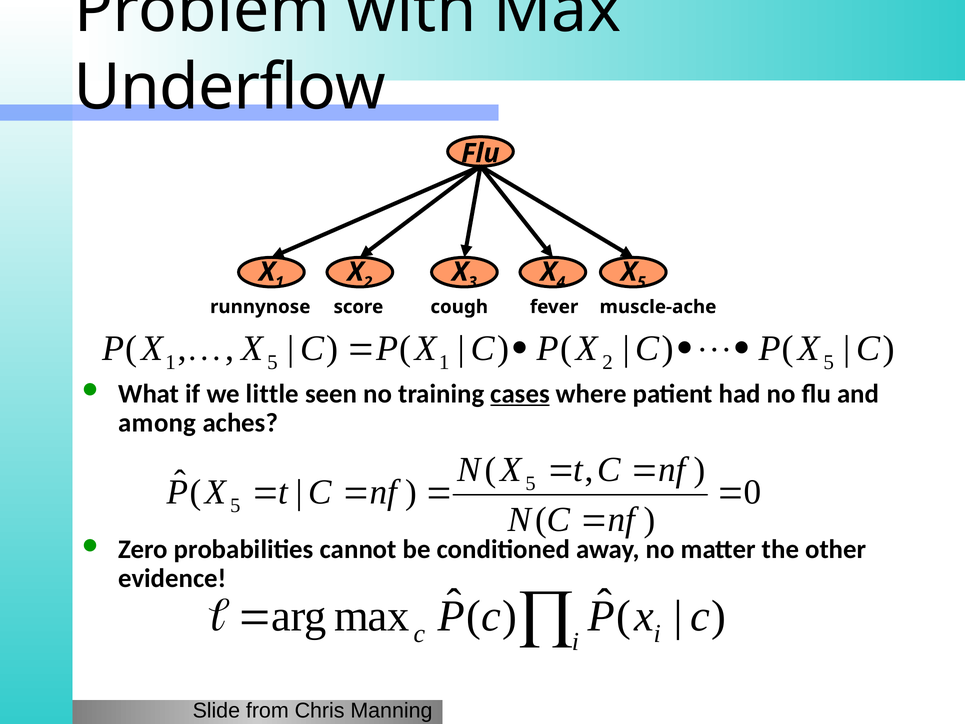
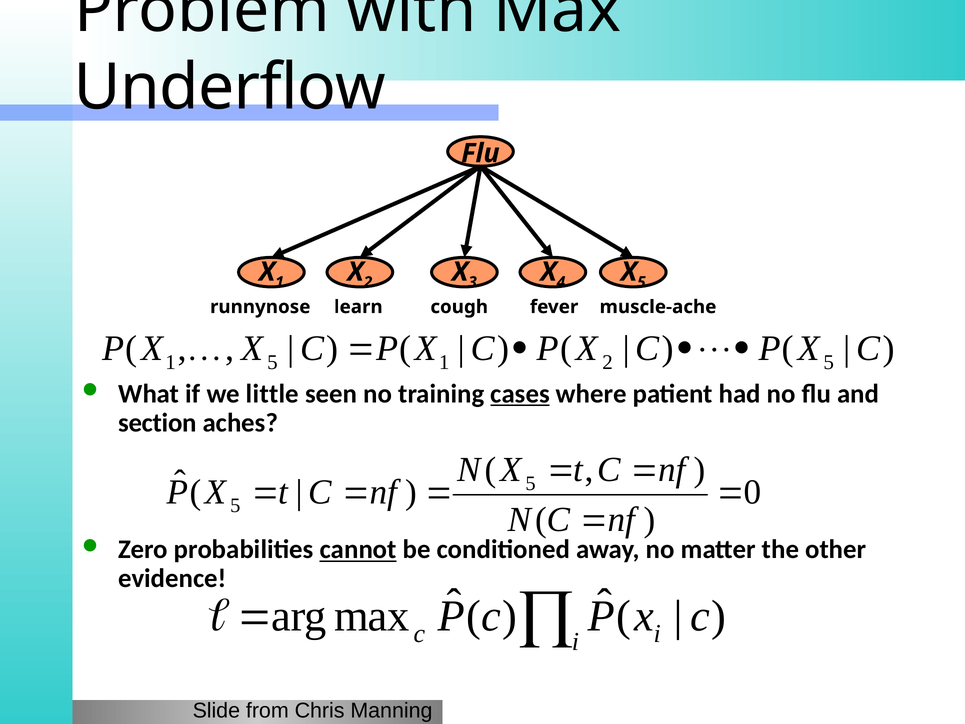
score: score -> learn (358, 307)
among: among -> section (158, 423)
cannot underline: none -> present (358, 549)
